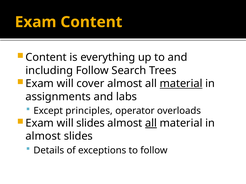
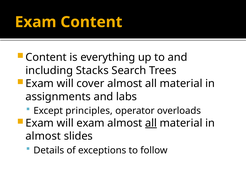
including Follow: Follow -> Stacks (92, 71)
material underline: present -> none (181, 84)
will slides: slides -> exam (91, 123)
